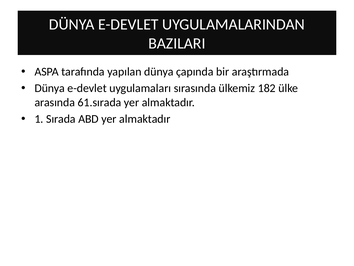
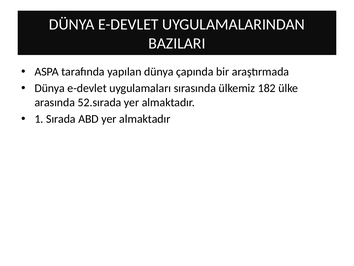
61.sırada: 61.sırada -> 52.sırada (100, 102)
